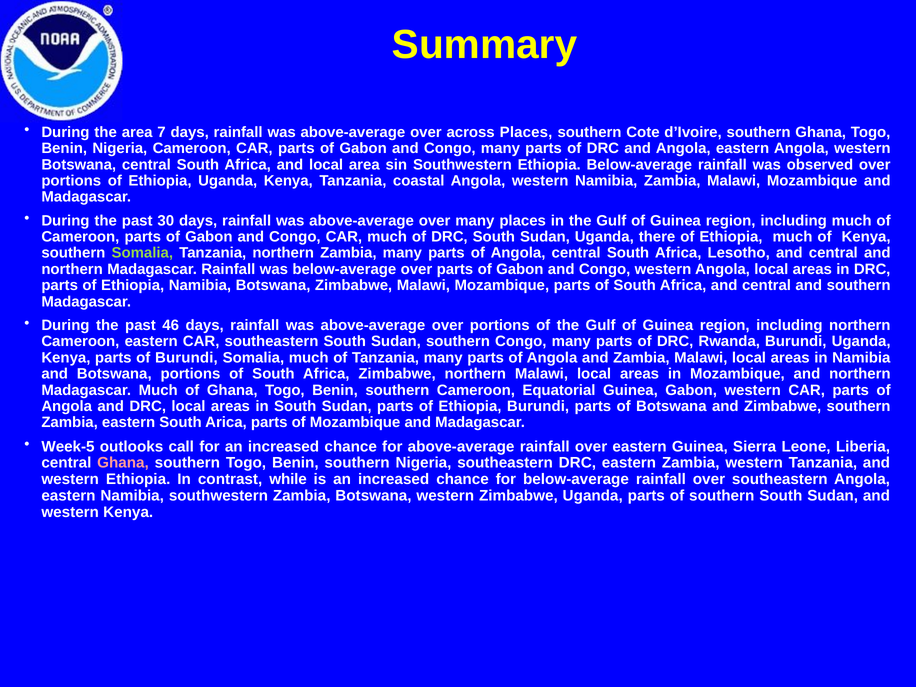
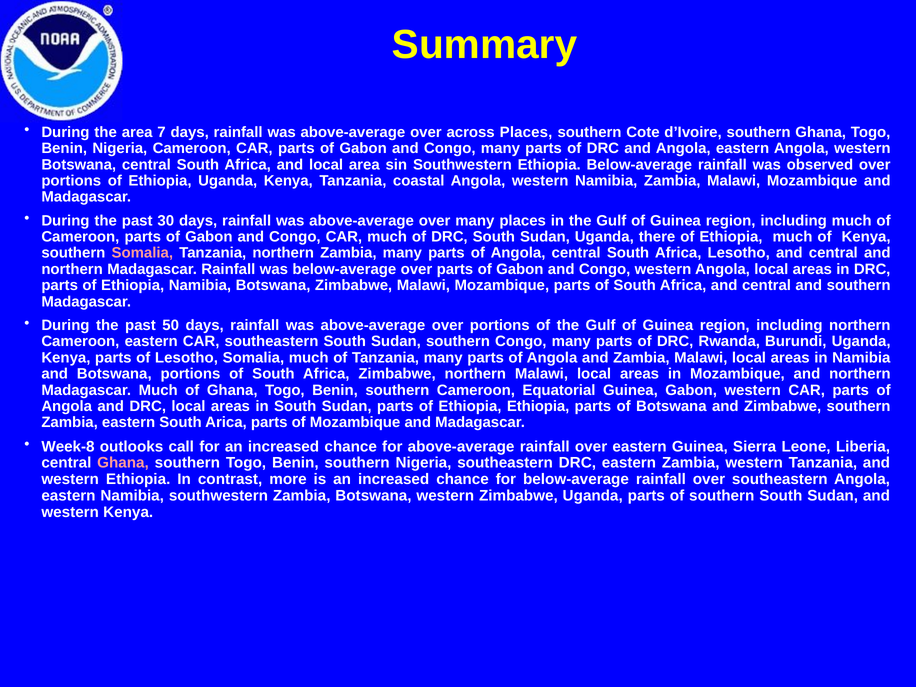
Somalia colour: light green -> pink (142, 253)
46: 46 -> 50 (171, 325)
of Burundi: Burundi -> Lesotho (186, 358)
Ethiopia Burundi: Burundi -> Ethiopia (538, 406)
Week-5: Week-5 -> Week-8 (68, 446)
while: while -> more (288, 479)
